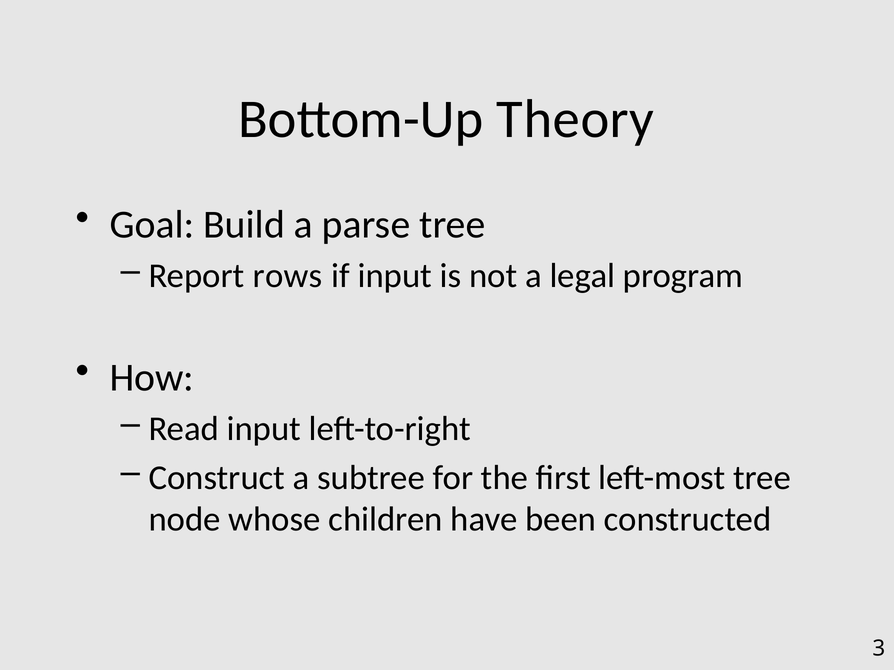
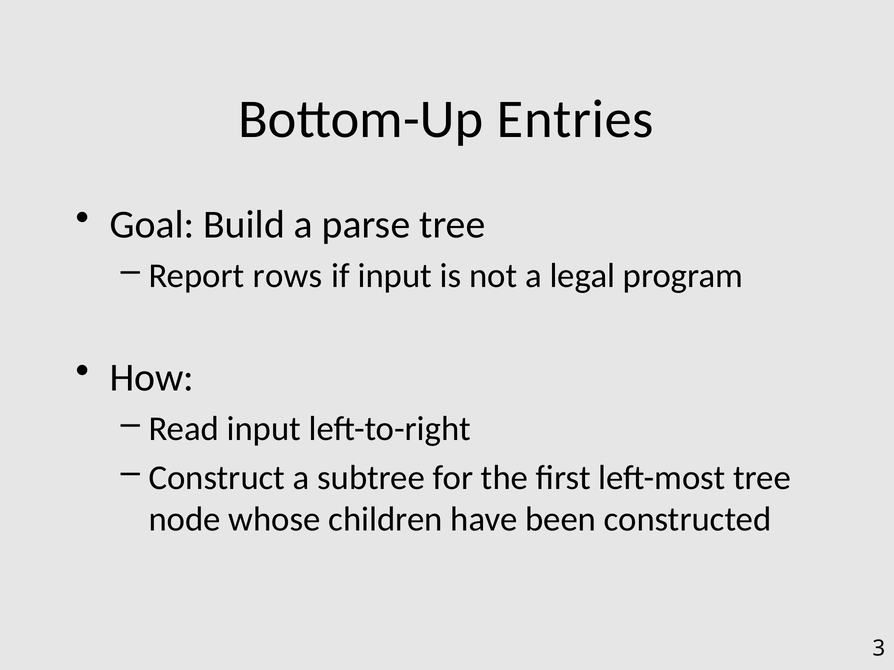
Theory: Theory -> Entries (575, 119)
